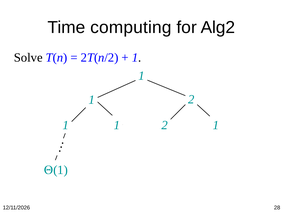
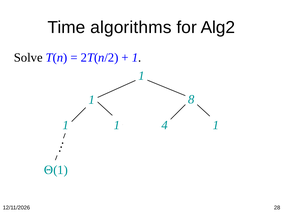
computing: computing -> algorithms (131, 27)
2: 2 -> 8 (191, 99)
2: 2 -> 4 (165, 125)
